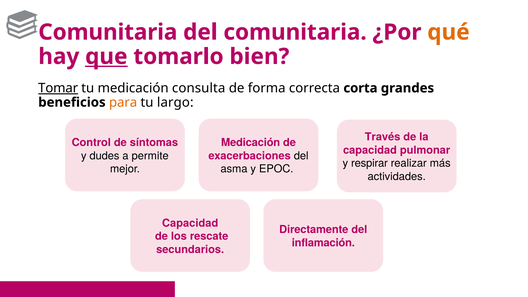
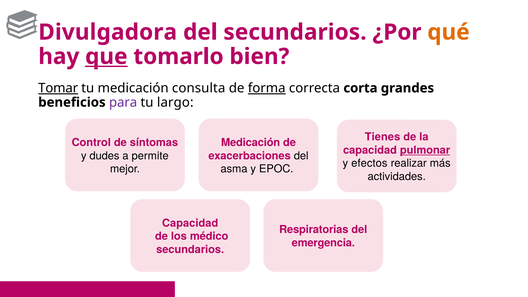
Comunitaria: Comunitaria -> Divulgadora (108, 32)
del comunitaria: comunitaria -> secundarios (295, 32)
forma underline: none -> present (267, 88)
para colour: orange -> purple (123, 102)
Través: Través -> Tienes (383, 137)
pulmonar underline: none -> present (425, 150)
respirar: respirar -> efectos (369, 163)
Directamente: Directamente -> Respiratorias (314, 230)
rescate: rescate -> médico (209, 236)
inflamación: inflamación -> emergencia (323, 243)
